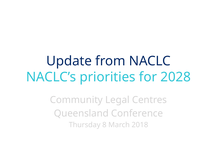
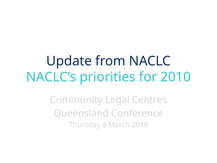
2028: 2028 -> 2010 (176, 77)
